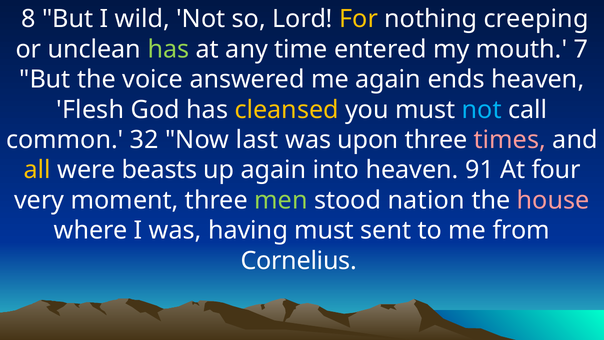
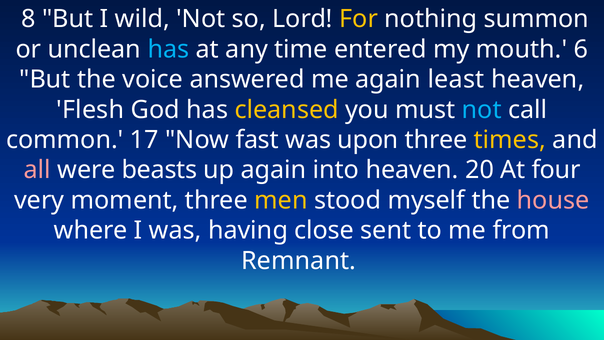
creeping: creeping -> summon (536, 19)
has colour: light green -> light blue (168, 49)
7: 7 -> 6 (581, 49)
ends: ends -> least (456, 79)
32: 32 -> 17 (144, 140)
last: last -> fast (257, 140)
times colour: pink -> yellow (510, 140)
all colour: yellow -> pink (37, 170)
91: 91 -> 20 (480, 170)
men colour: light green -> yellow (281, 200)
nation: nation -> myself (426, 200)
having must: must -> close (324, 230)
Cornelius: Cornelius -> Remnant (299, 261)
